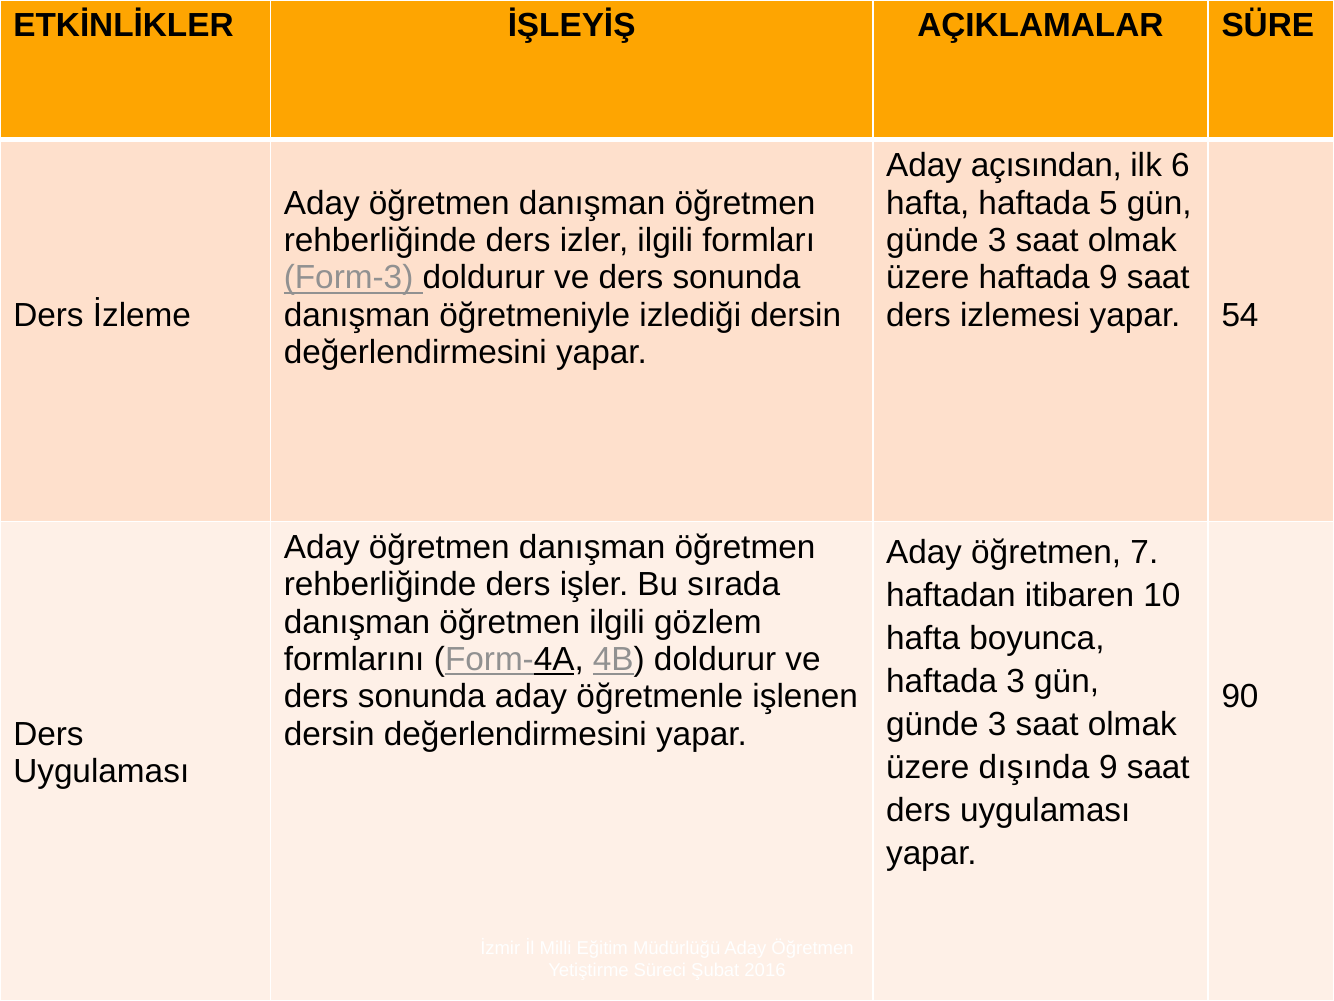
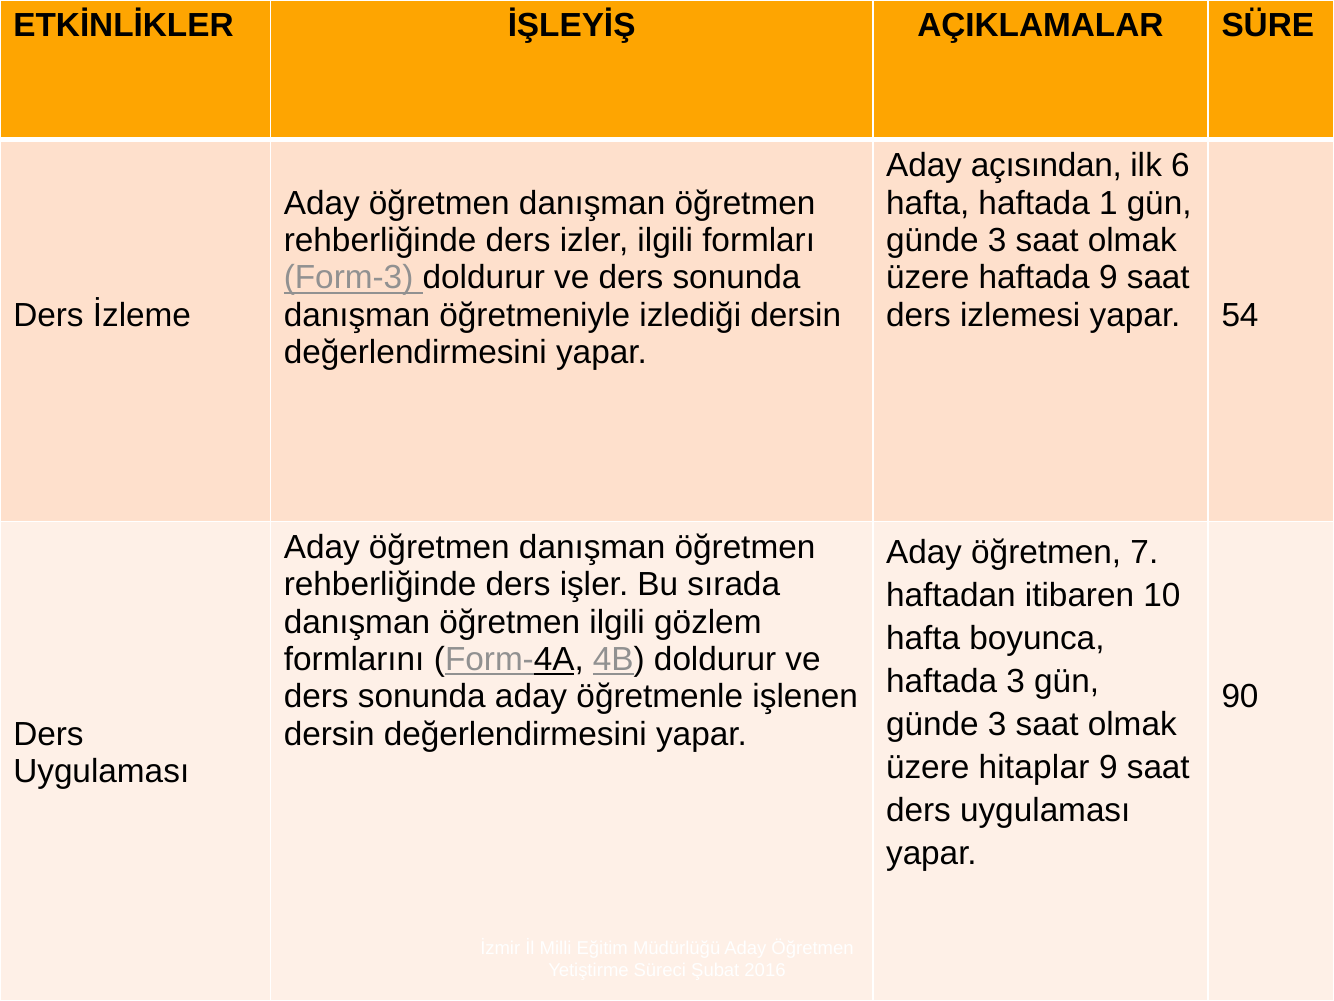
5: 5 -> 1 (1108, 203)
dışında: dışında -> hitaplar (1034, 767)
